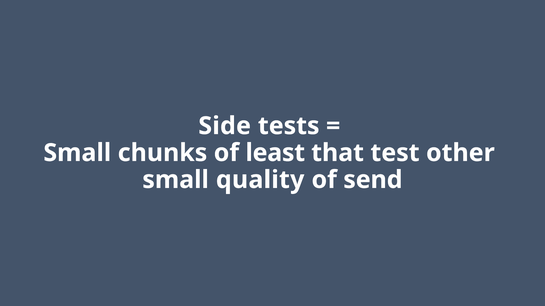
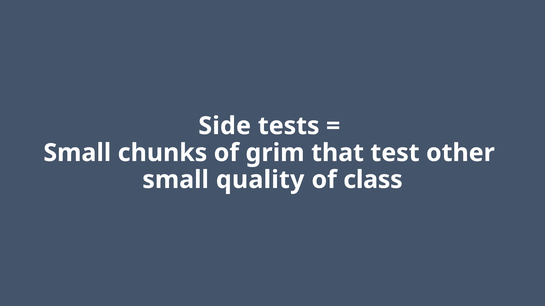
least: least -> grim (275, 153)
send: send -> class (373, 180)
